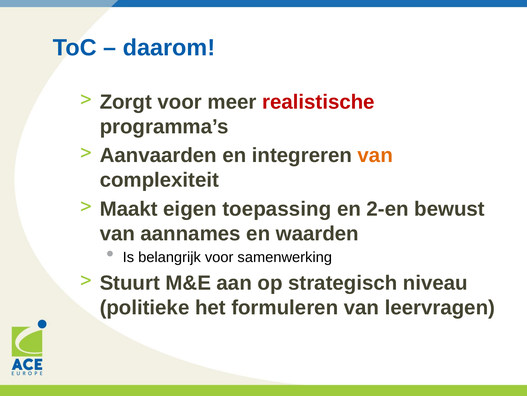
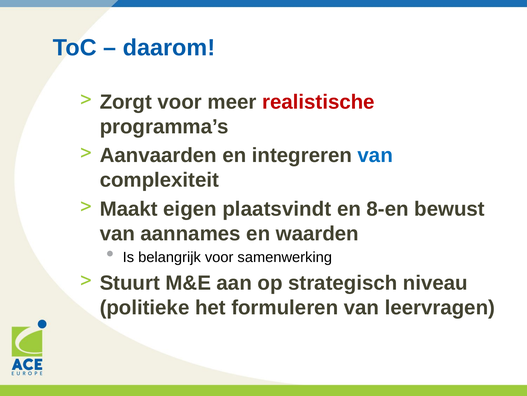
van colour: orange -> blue (375, 155)
toepassing: toepassing -> plaatsvindt (277, 209)
2-en: 2-en -> 8-en (388, 209)
